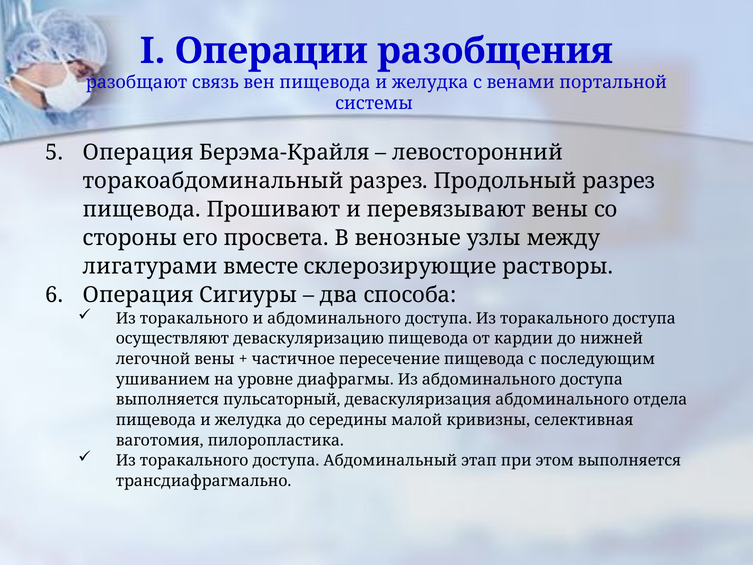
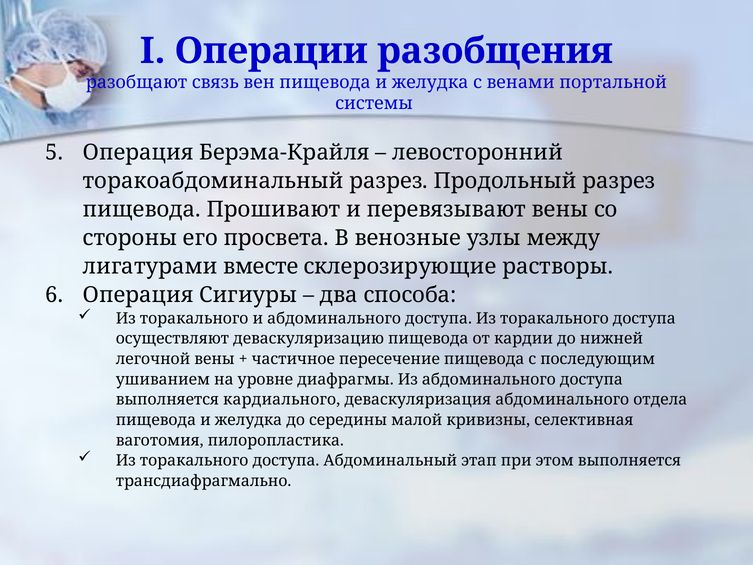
пульсаторный: пульсаторный -> кардиального (282, 400)
